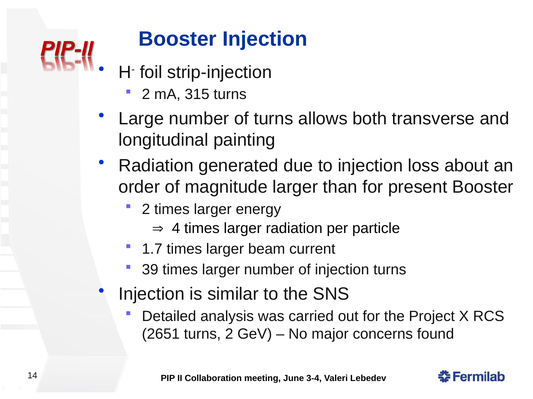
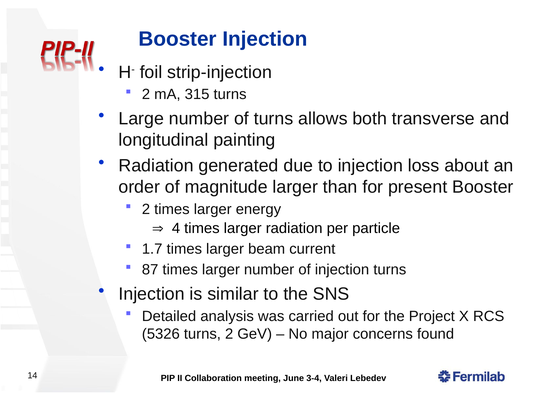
39: 39 -> 87 (150, 270)
2651: 2651 -> 5326 (161, 335)
